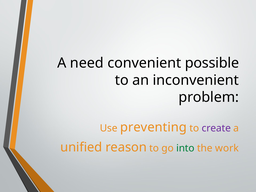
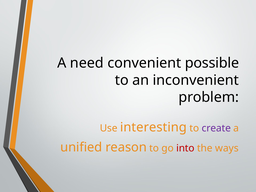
preventing: preventing -> interesting (153, 127)
into colour: green -> red (185, 148)
work: work -> ways (227, 148)
